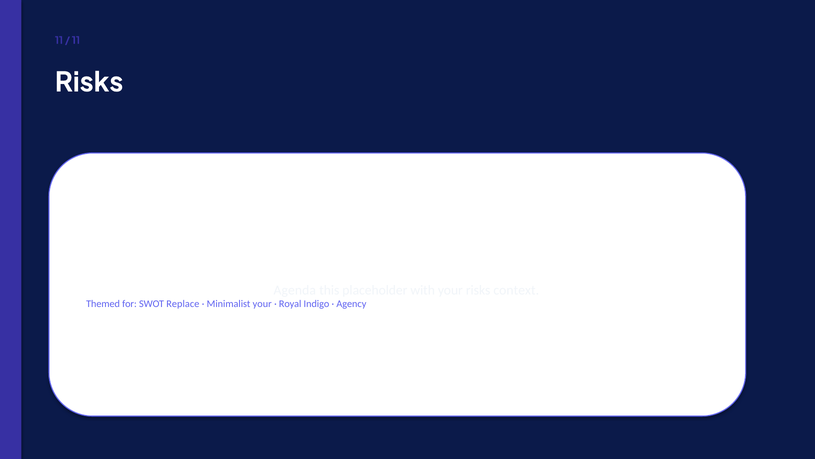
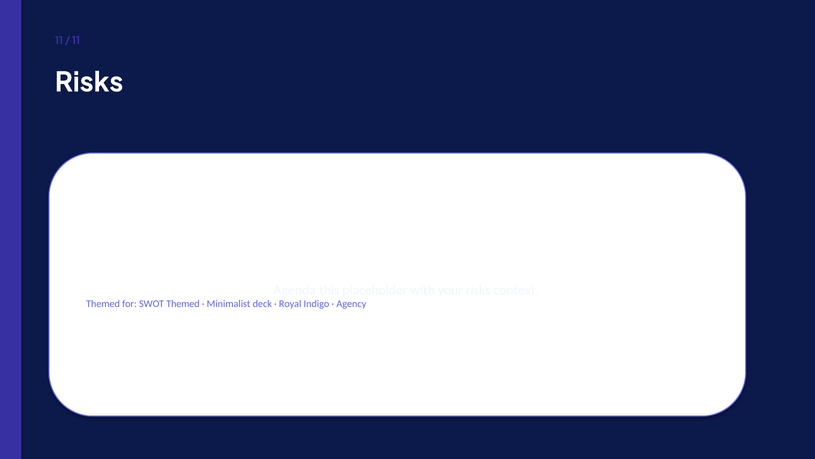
SWOT Replace: Replace -> Themed (183, 304)
Minimalist your: your -> deck (262, 304)
